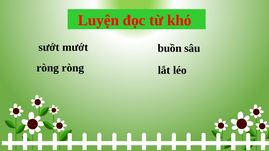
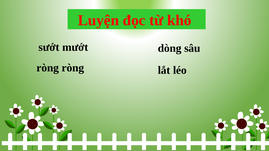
buồn: buồn -> dòng (170, 48)
